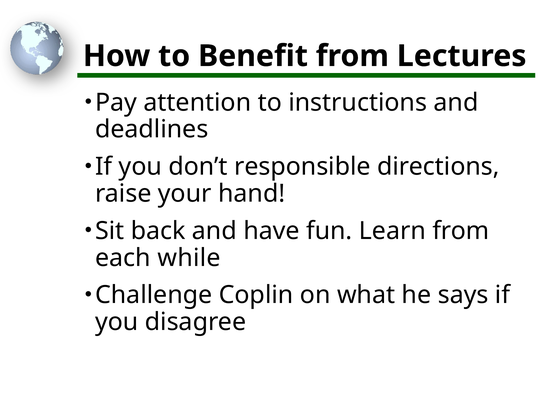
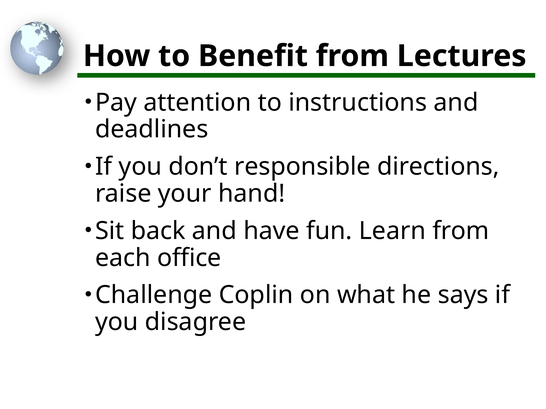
while: while -> office (189, 258)
